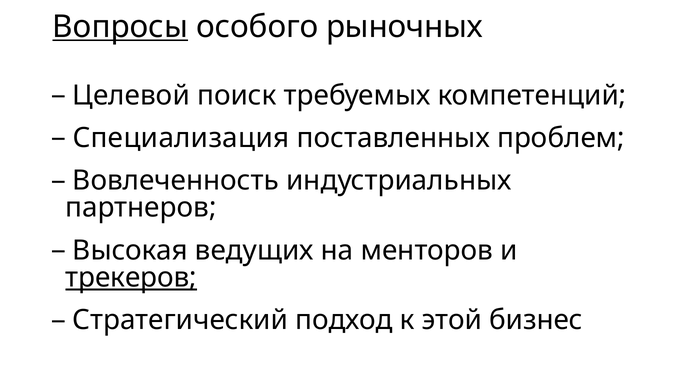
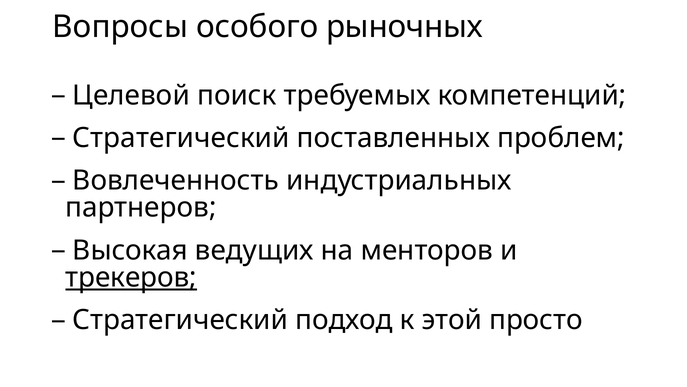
Вопросы underline: present -> none (120, 27)
Специализация: Специализация -> Стратегический (181, 138)
бизнес: бизнес -> просто (536, 320)
